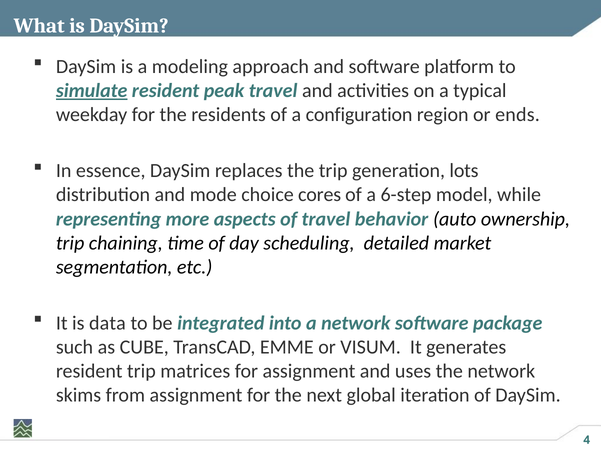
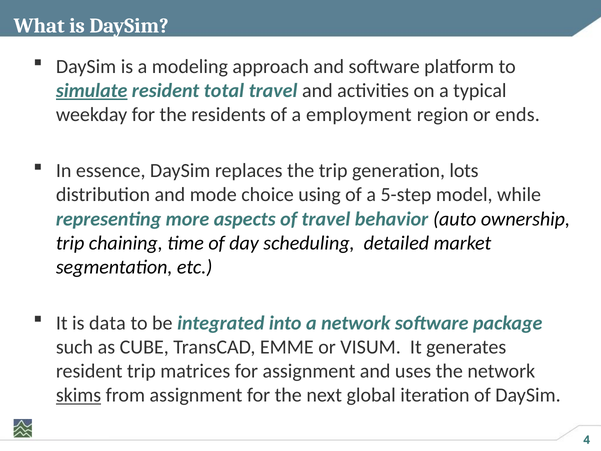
peak: peak -> total (224, 91)
configuration: configuration -> employment (359, 115)
cores: cores -> using (320, 195)
6-step: 6-step -> 5-step (406, 195)
skims underline: none -> present (79, 395)
